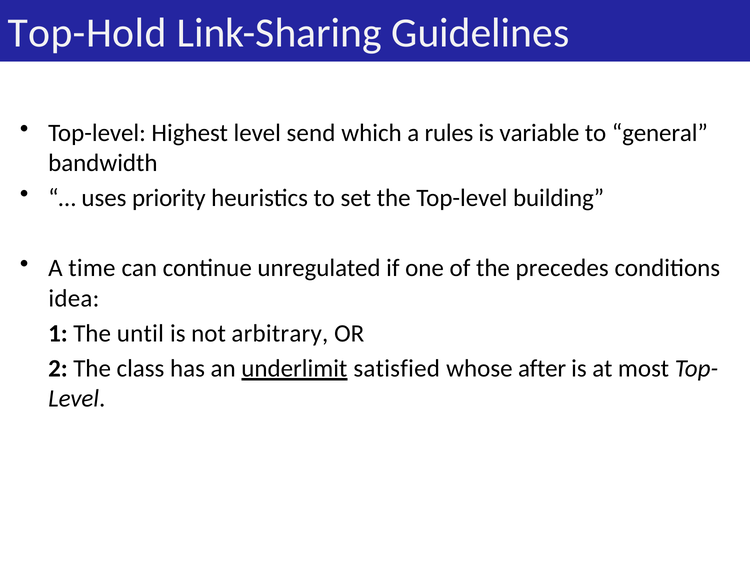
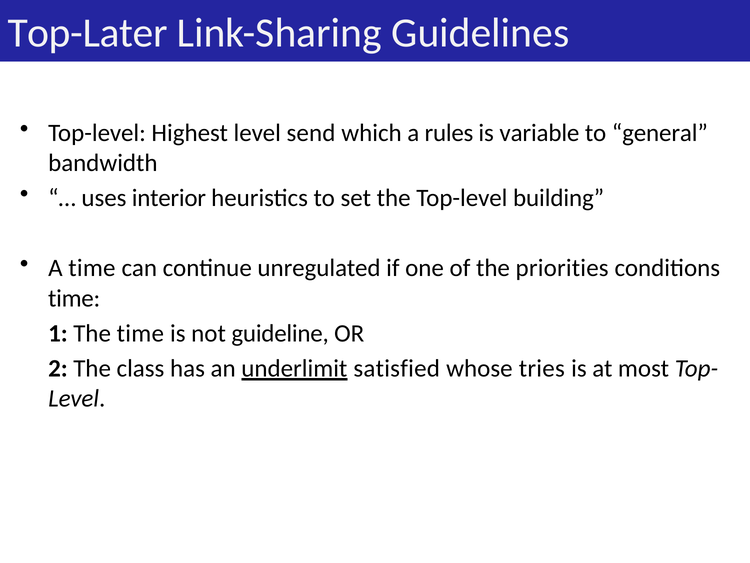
Top-Hold: Top-Hold -> Top-Later (88, 33)
priority: priority -> interior (169, 198)
precedes: precedes -> priorities (562, 268)
idea: idea -> time (74, 298)
The until: until -> time (140, 333)
arbitrary: arbitrary -> guideline (280, 333)
after: after -> tries (542, 368)
